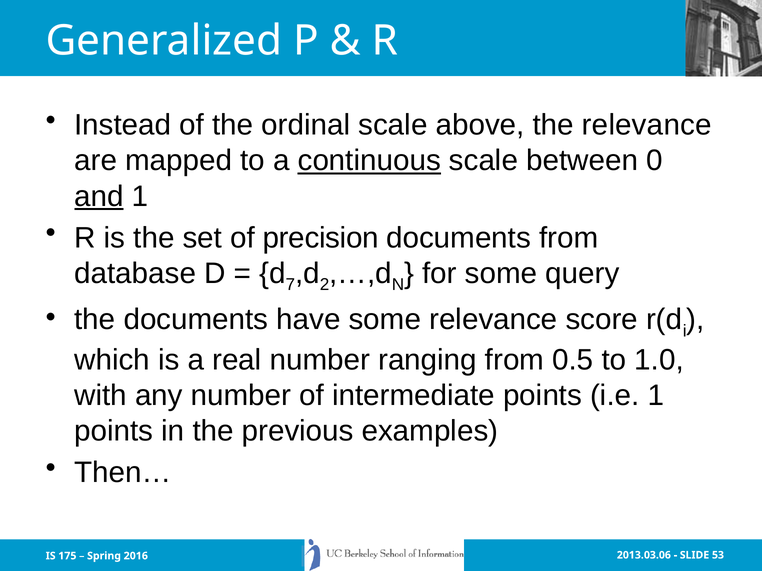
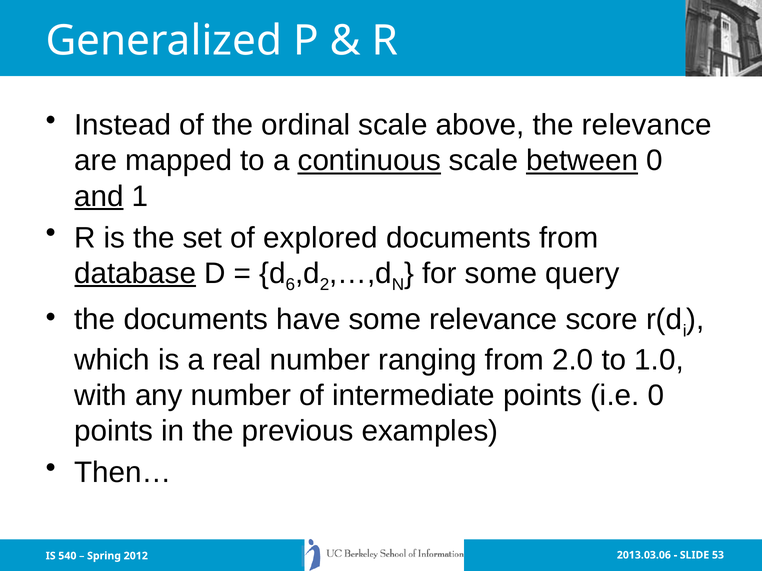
between underline: none -> present (582, 161)
precision: precision -> explored (321, 238)
database underline: none -> present (135, 274)
7: 7 -> 6 (290, 285)
0.5: 0.5 -> 2.0 (573, 360)
i.e 1: 1 -> 0 (656, 396)
175: 175 -> 540 (67, 556)
2016: 2016 -> 2012 (136, 556)
